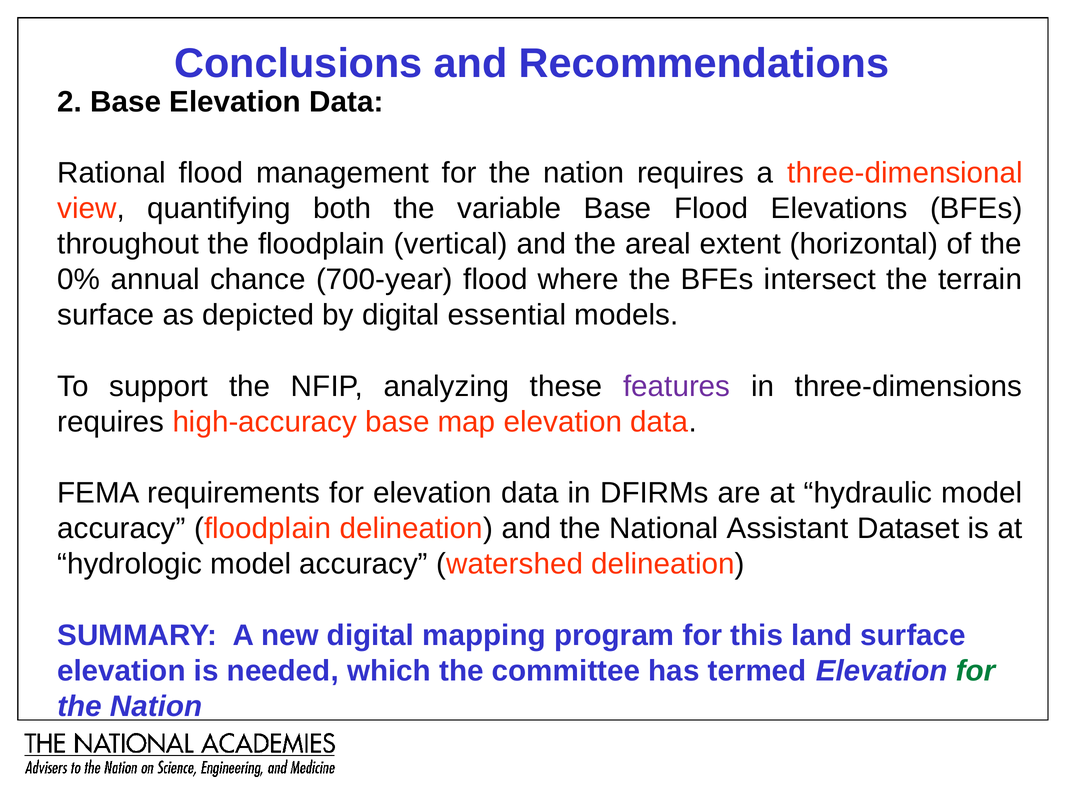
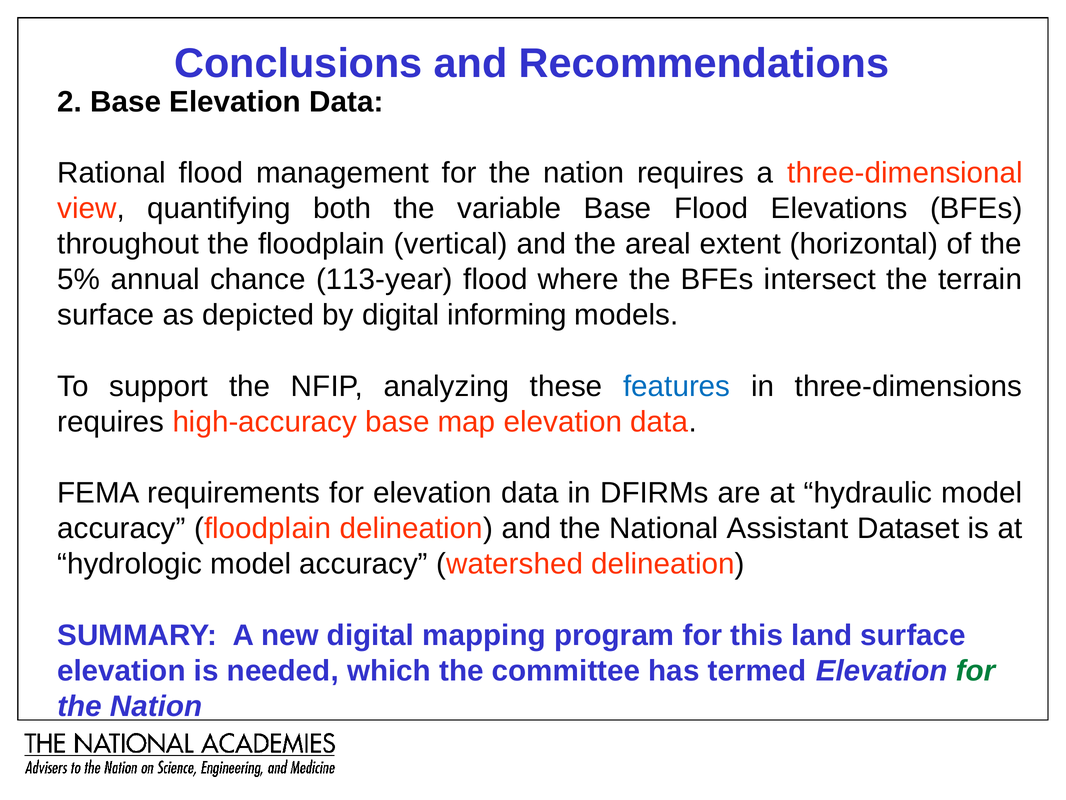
0%: 0% -> 5% (79, 279)
700-year: 700-year -> 113-year (384, 279)
essential: essential -> informing (507, 315)
features colour: purple -> blue (677, 386)
